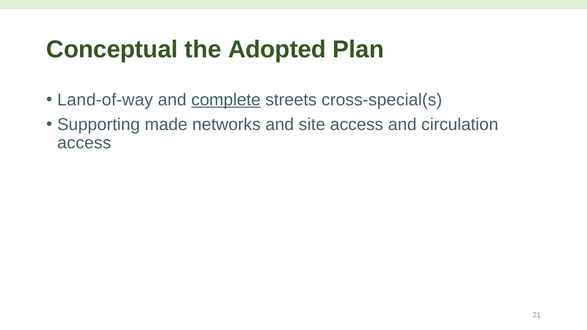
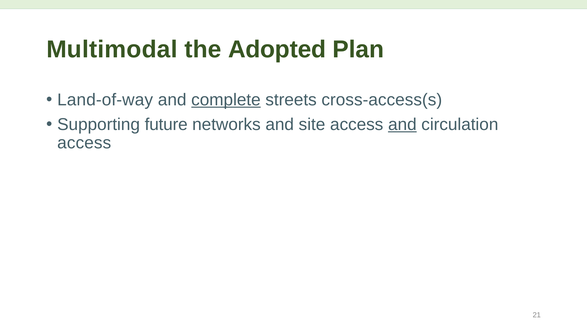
Conceptual: Conceptual -> Multimodal (112, 49)
cross-special(s: cross-special(s -> cross-access(s (382, 100)
made: made -> future (166, 125)
and underline: none -> present (402, 125)
